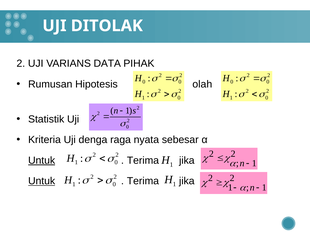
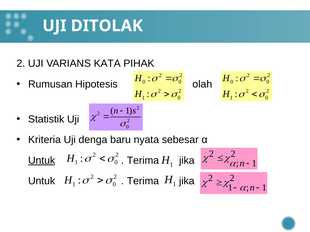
DATA: DATA -> KATA (107, 64)
raga: raga -> baru (121, 140)
Untuk underline: present -> none (42, 181)
